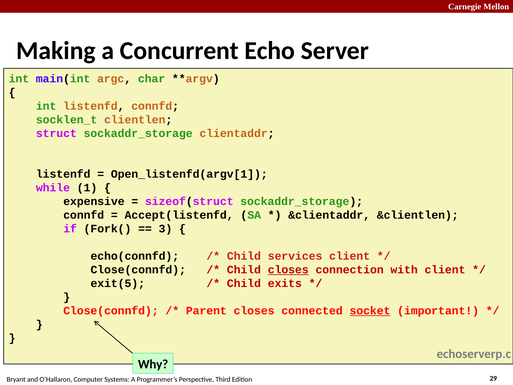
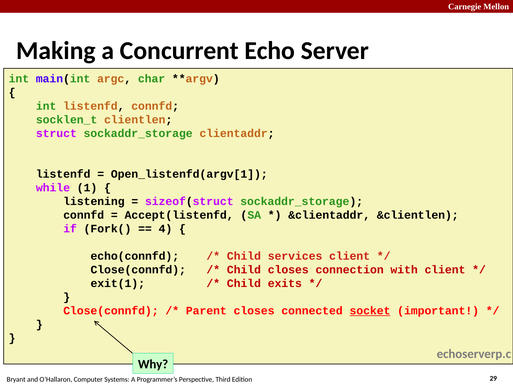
expensive: expensive -> listening (94, 201)
3: 3 -> 4 (165, 229)
closes underline: present -> none (288, 270)
exit(5: exit(5 -> exit(1 (118, 283)
